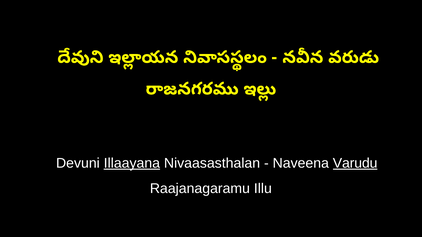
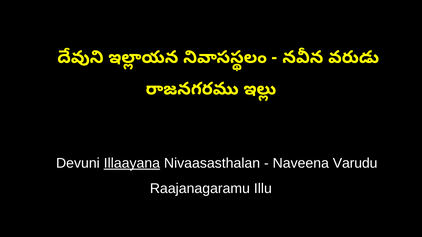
Varudu underline: present -> none (355, 163)
